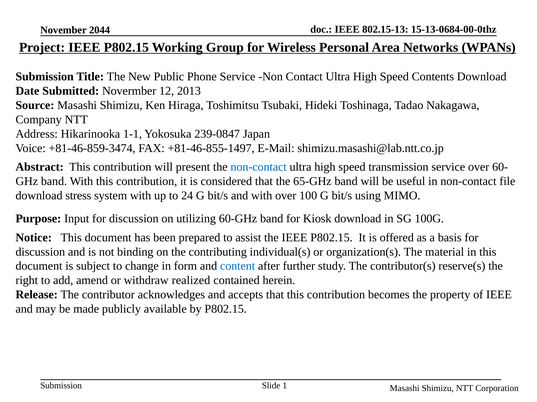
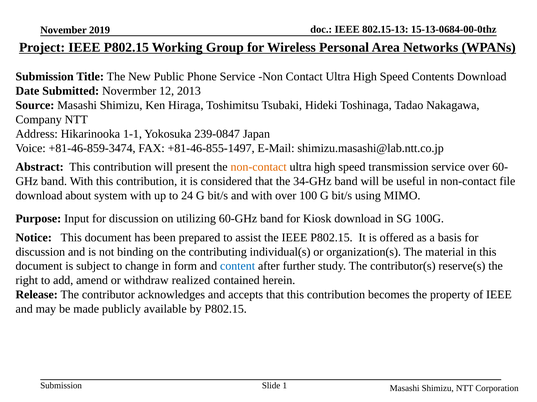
2044: 2044 -> 2019 (100, 30)
non-contact colour: blue -> orange (259, 167)
65-GHz: 65-GHz -> 34-GHz (312, 182)
stress: stress -> about (78, 196)
